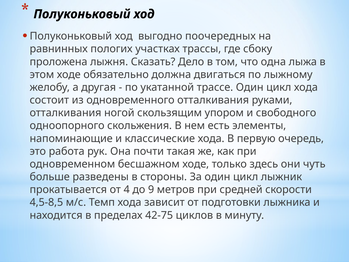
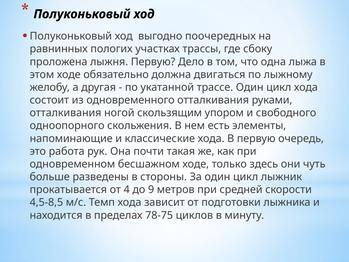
лыжня Сказать: Сказать -> Первую (153, 62)
42-75: 42-75 -> 78-75 (159, 215)
